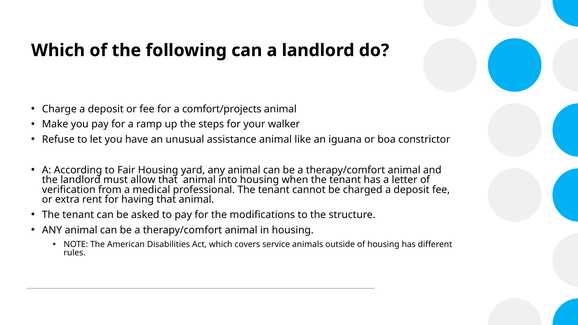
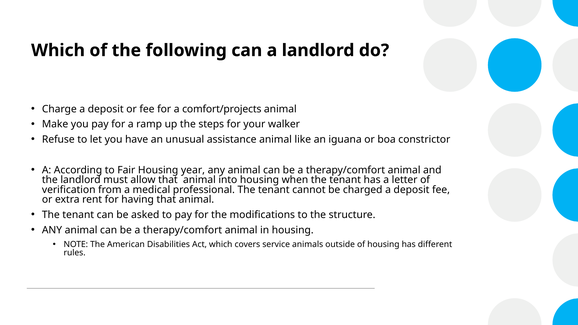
yard: yard -> year (193, 170)
